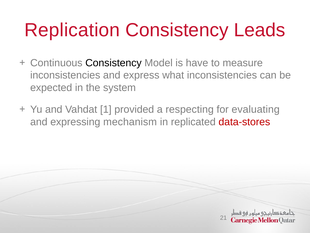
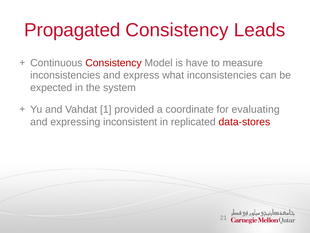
Replication: Replication -> Propagated (72, 30)
Consistency colour: black -> red (113, 63)
respecting: respecting -> coordinate (190, 109)
mechanism: mechanism -> inconsistent (130, 122)
